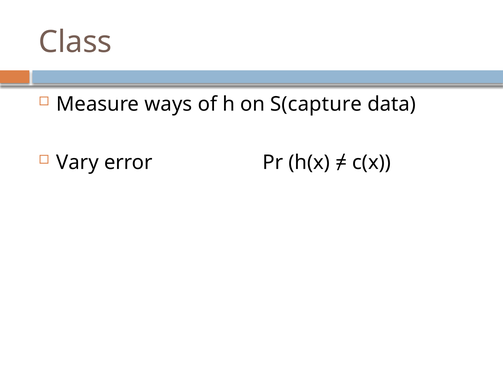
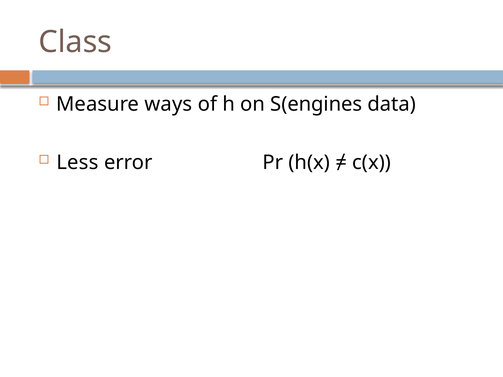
S(capture: S(capture -> S(engines (316, 104)
Vary: Vary -> Less (77, 162)
